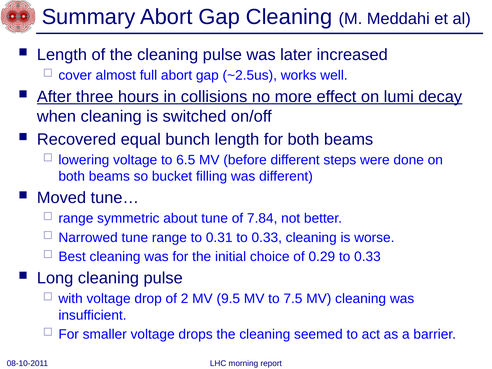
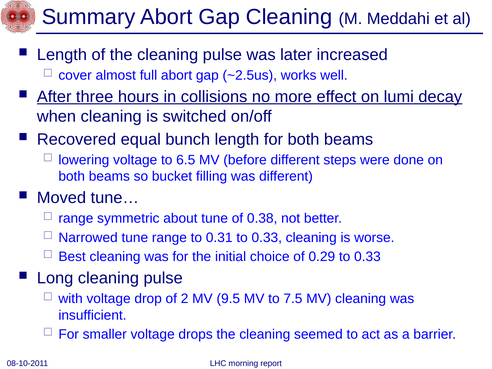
7.84: 7.84 -> 0.38 (262, 218)
